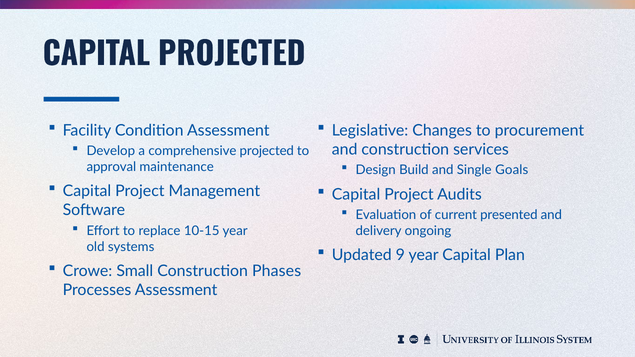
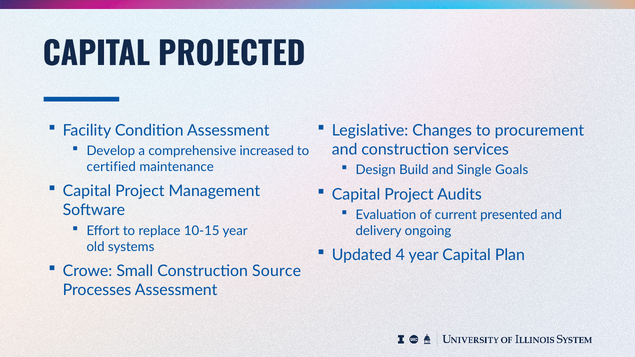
comprehensive projected: projected -> increased (267, 151)
approval: approval -> certified (111, 167)
9: 9 -> 4 (400, 255)
Phases: Phases -> Source (277, 271)
